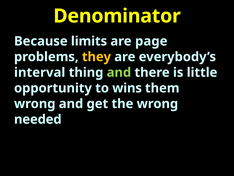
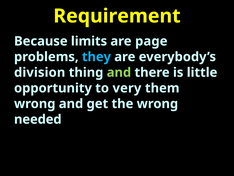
Denominator: Denominator -> Requirement (117, 16)
they colour: yellow -> light blue (96, 57)
interval: interval -> division (40, 72)
wins: wins -> very (127, 88)
